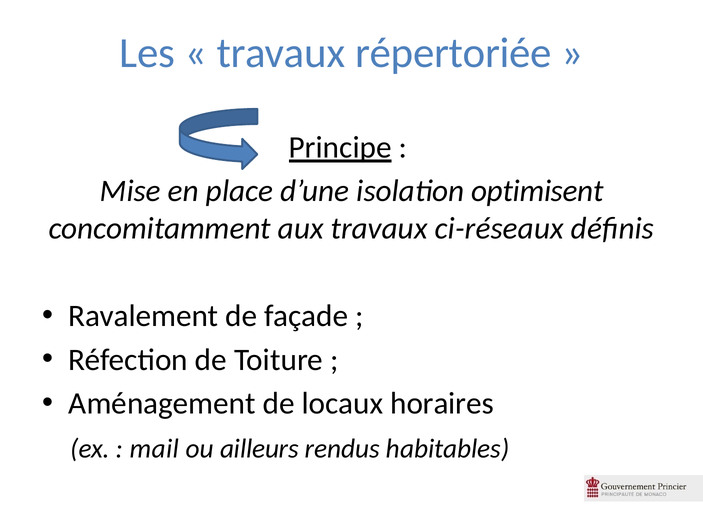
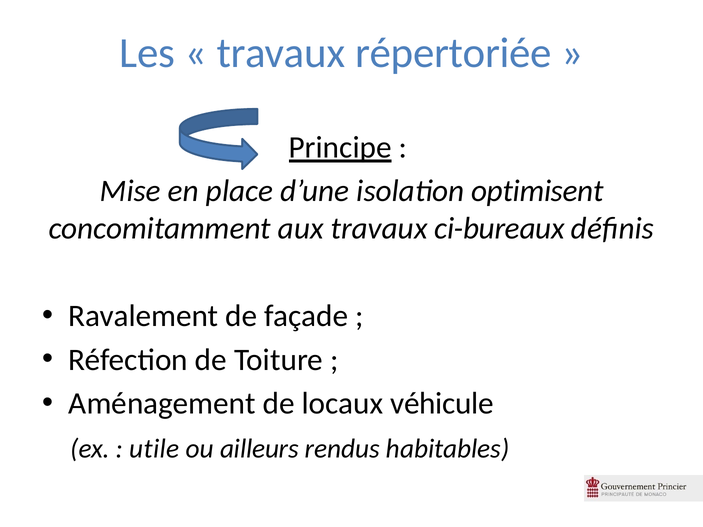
ci-réseaux: ci-réseaux -> ci-bureaux (499, 229)
horaires: horaires -> véhicule (442, 404)
mail: mail -> utile (154, 449)
